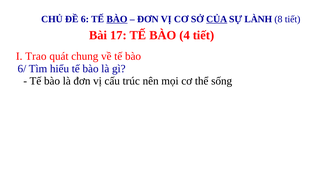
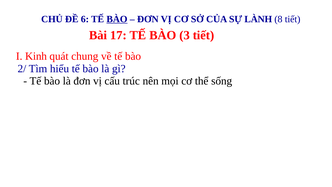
CỦA underline: present -> none (217, 19)
4: 4 -> 3 (185, 35)
Trao: Trao -> Kinh (36, 56)
6/: 6/ -> 2/ (22, 69)
